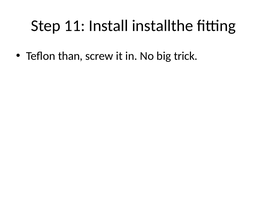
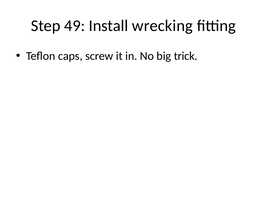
11: 11 -> 49 (75, 26)
installthe: installthe -> wrecking (162, 26)
than: than -> caps (70, 56)
